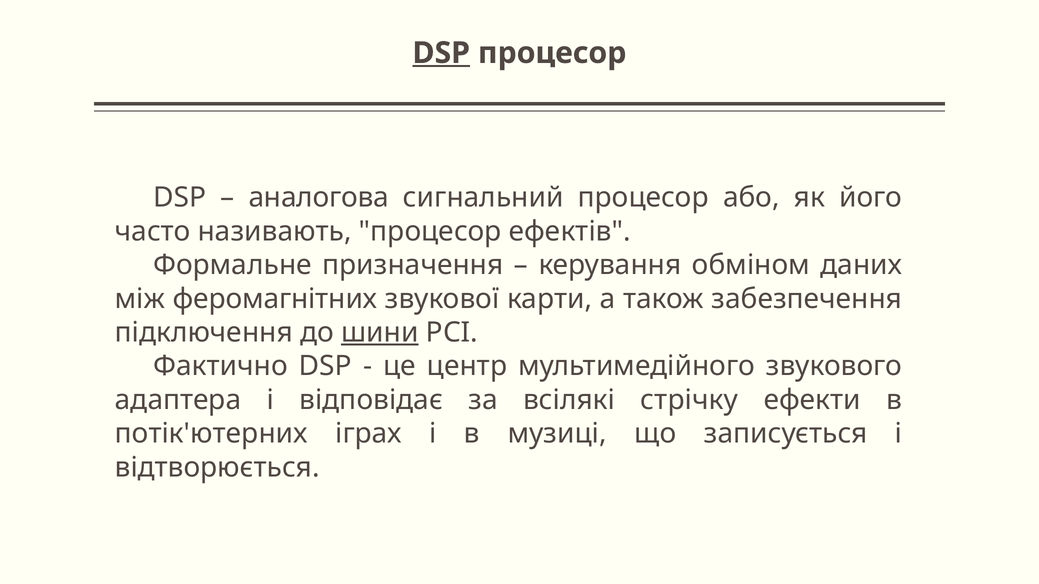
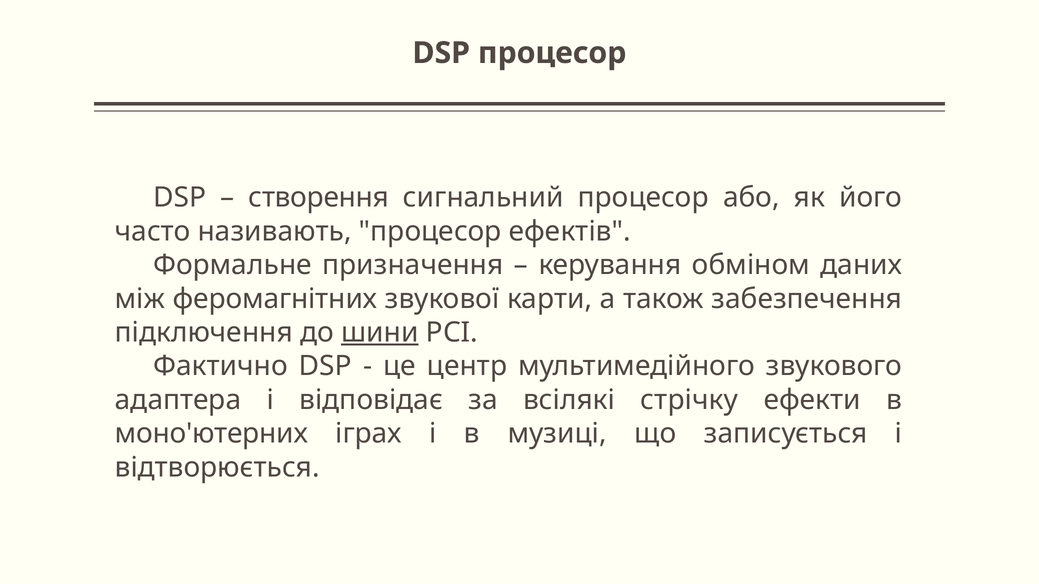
DSP underline: present -> none (441, 53)
аналогова: аналогова -> створення (319, 198)
потік'ютерних: потік'ютерних -> моно'ютерних (211, 434)
